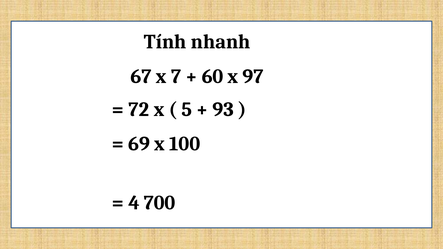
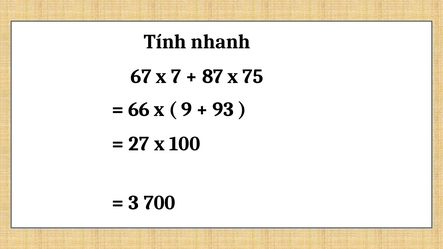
60: 60 -> 87 (213, 76)
97: 97 -> 75 (253, 76)
72: 72 -> 66 (139, 109)
5: 5 -> 9 (187, 109)
69: 69 -> 27 (139, 144)
4: 4 -> 3 (134, 203)
